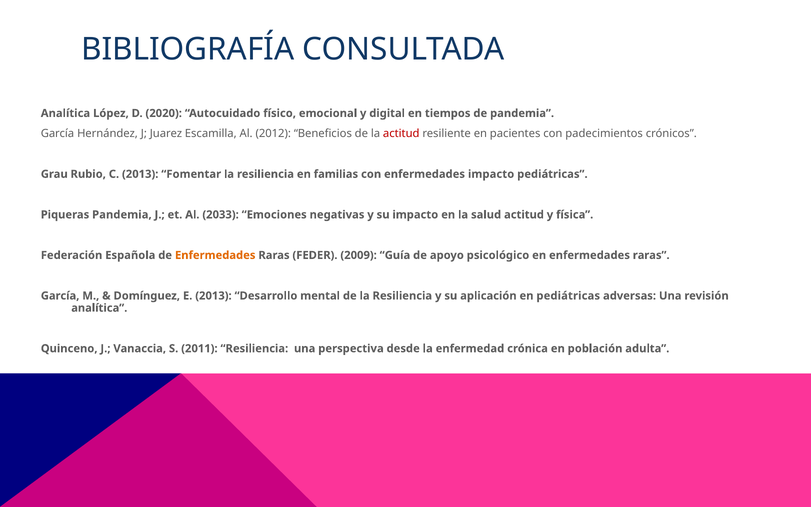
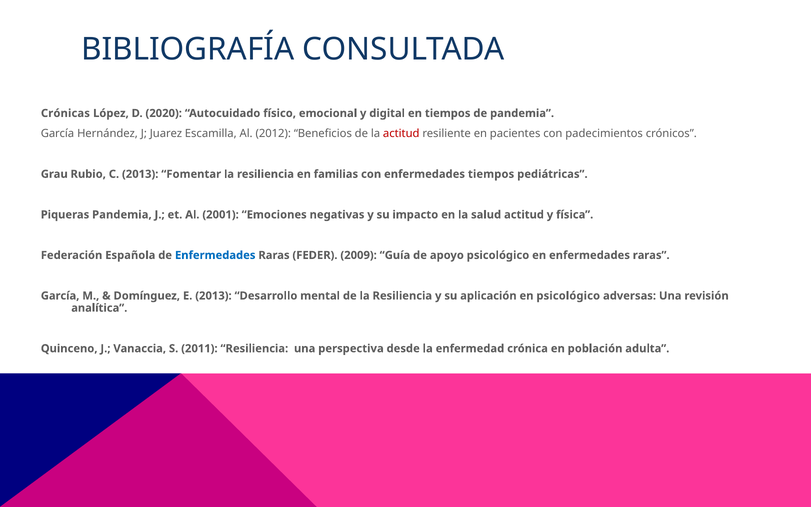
Analítica: Analítica -> Crónicas (65, 113)
enfermedades impacto: impacto -> tiempos (491, 174)
2033: 2033 -> 2001 (221, 215)
Enfermedades colour: orange -> blue (215, 255)
en pediátricas: pediátricas -> psicológico (568, 296)
